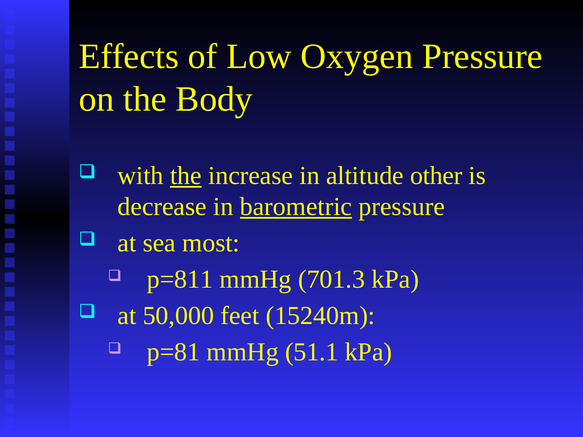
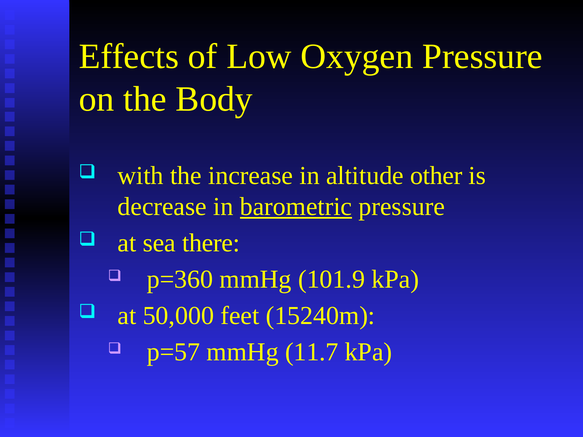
the underline: present -> none (186, 176)
most: most -> there (211, 243)
p=811: p=811 -> p=360 (180, 279)
701.3: 701.3 -> 101.9 (332, 279)
p=81: p=81 -> p=57 (173, 352)
51.1: 51.1 -> 11.7 (312, 352)
